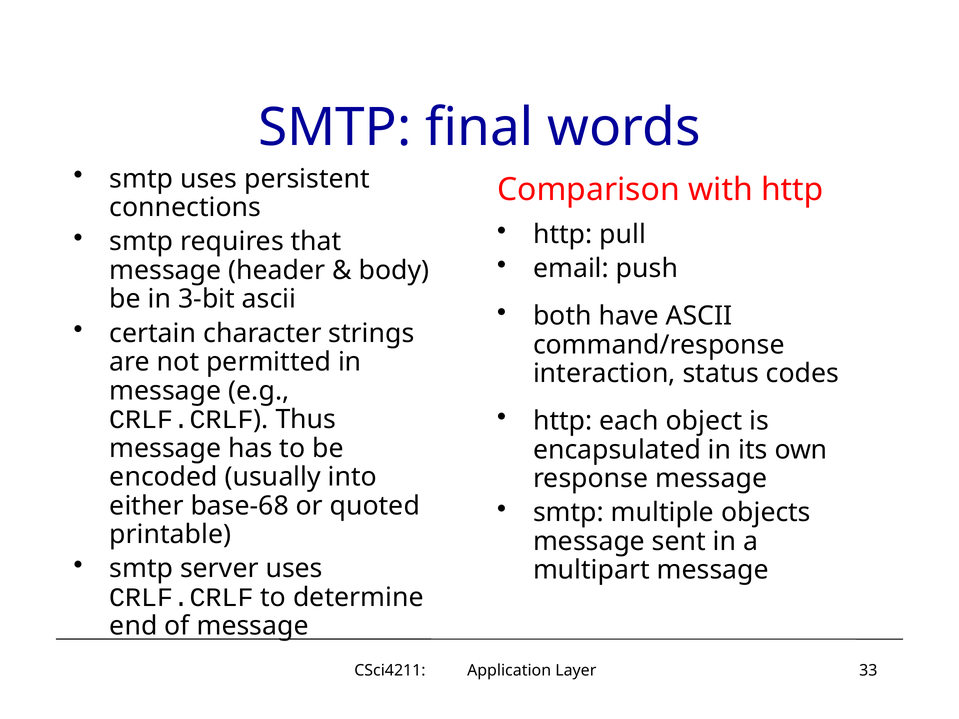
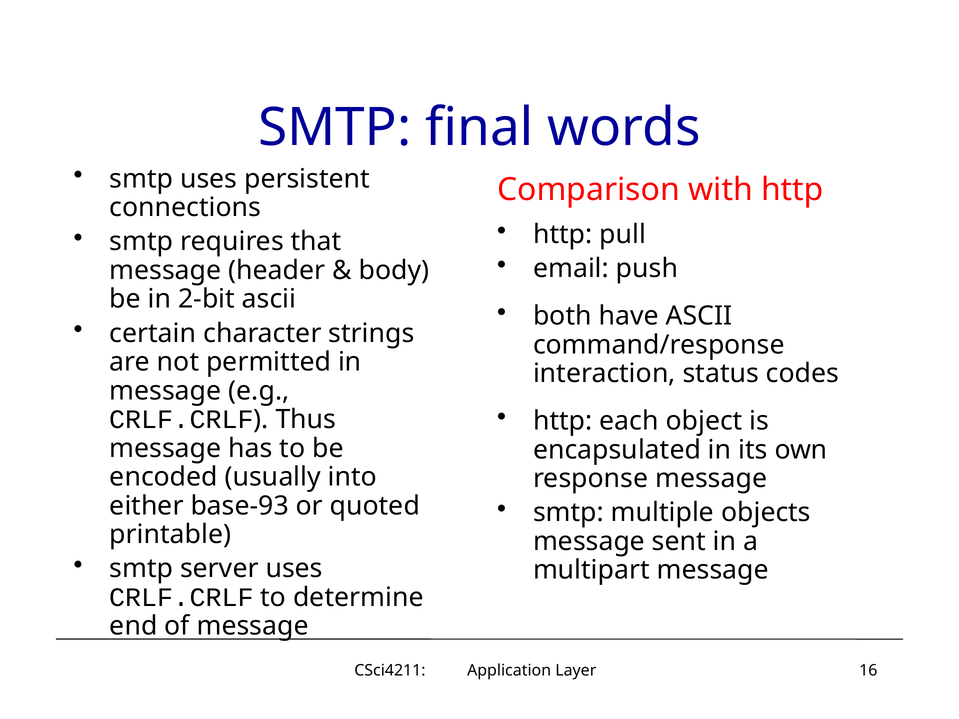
3-bit: 3-bit -> 2-bit (207, 299)
base-68: base-68 -> base-93 (240, 506)
33: 33 -> 16 (868, 671)
